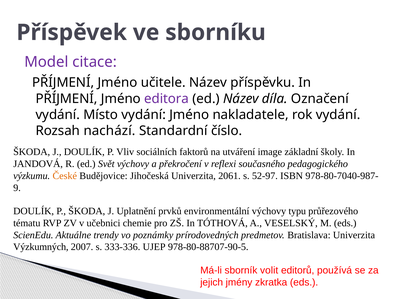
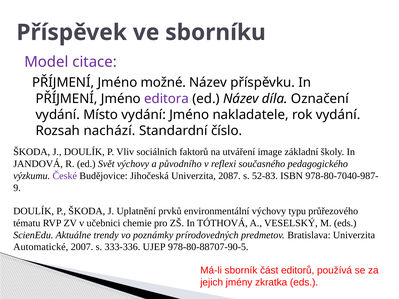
učitele: učitele -> možné (163, 83)
překročení: překročení -> původního (180, 164)
České colour: orange -> purple (65, 176)
2061: 2061 -> 2087 (229, 176)
52-97: 52-97 -> 52-83 (265, 176)
Výzkumných: Výzkumných -> Automatické (41, 247)
volit: volit -> část (269, 270)
